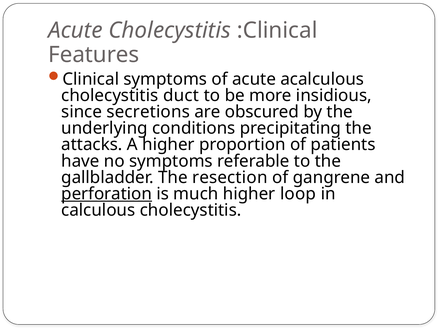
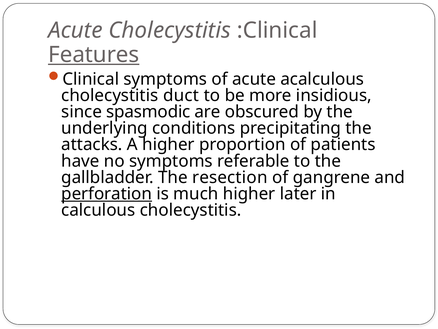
Features underline: none -> present (94, 55)
secretions: secretions -> spasmodic (148, 112)
loop: loop -> later (298, 194)
